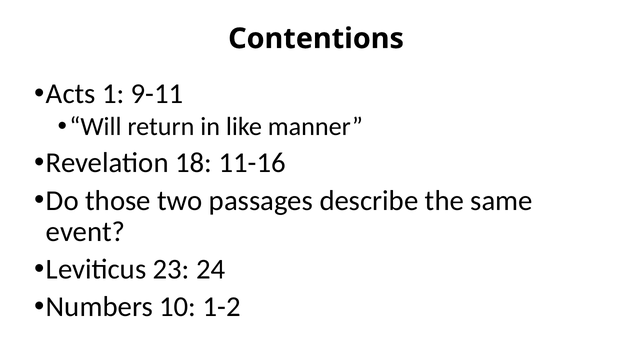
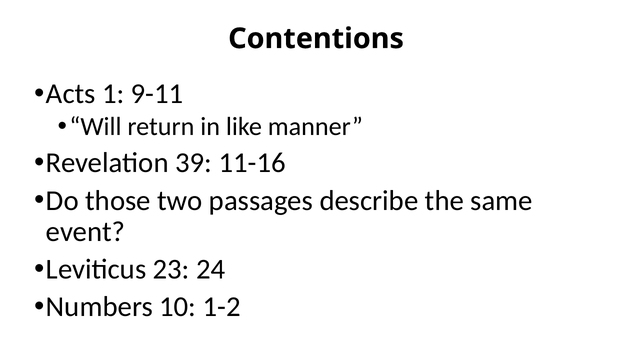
18: 18 -> 39 (194, 163)
